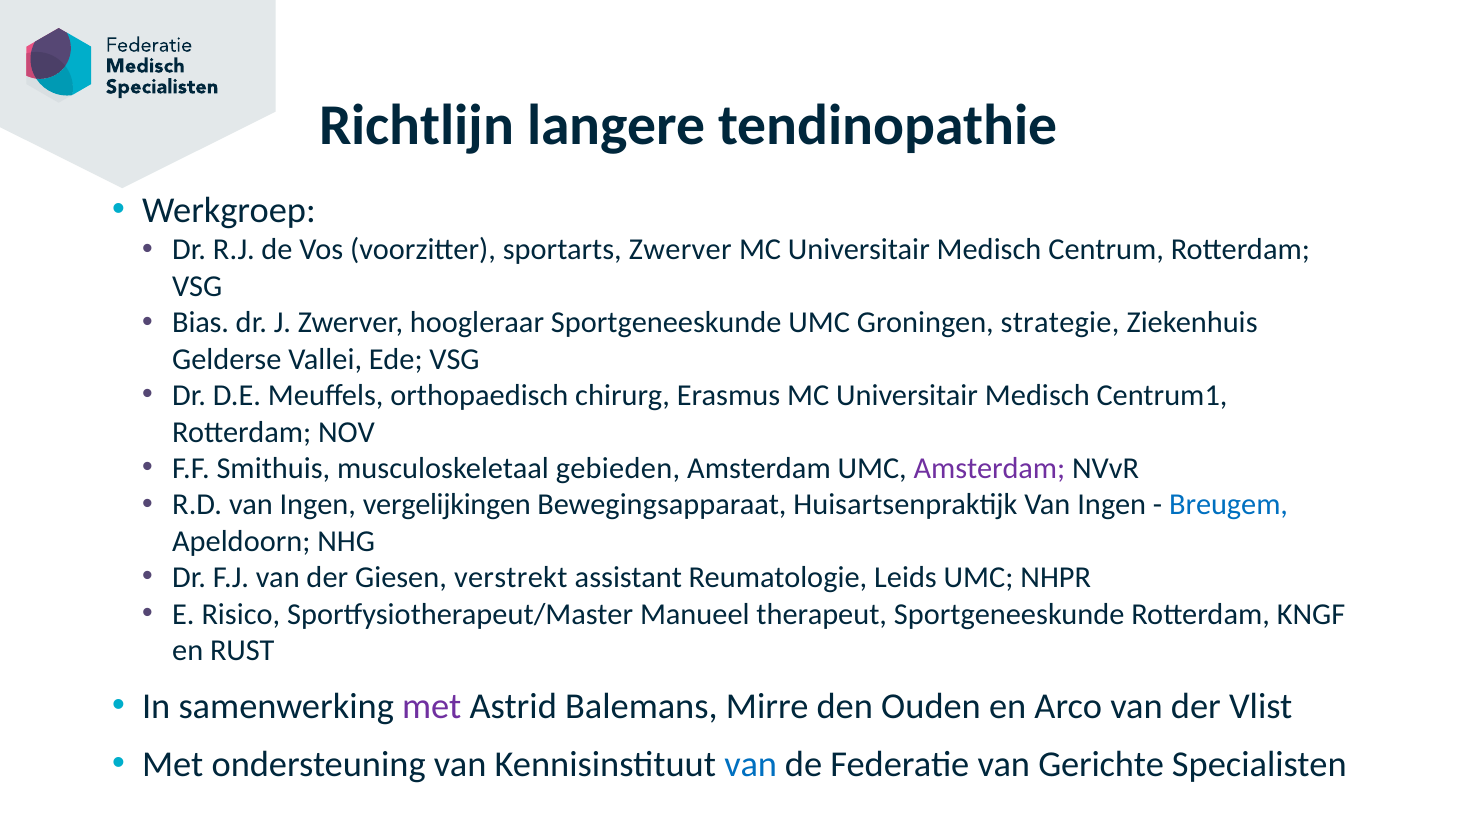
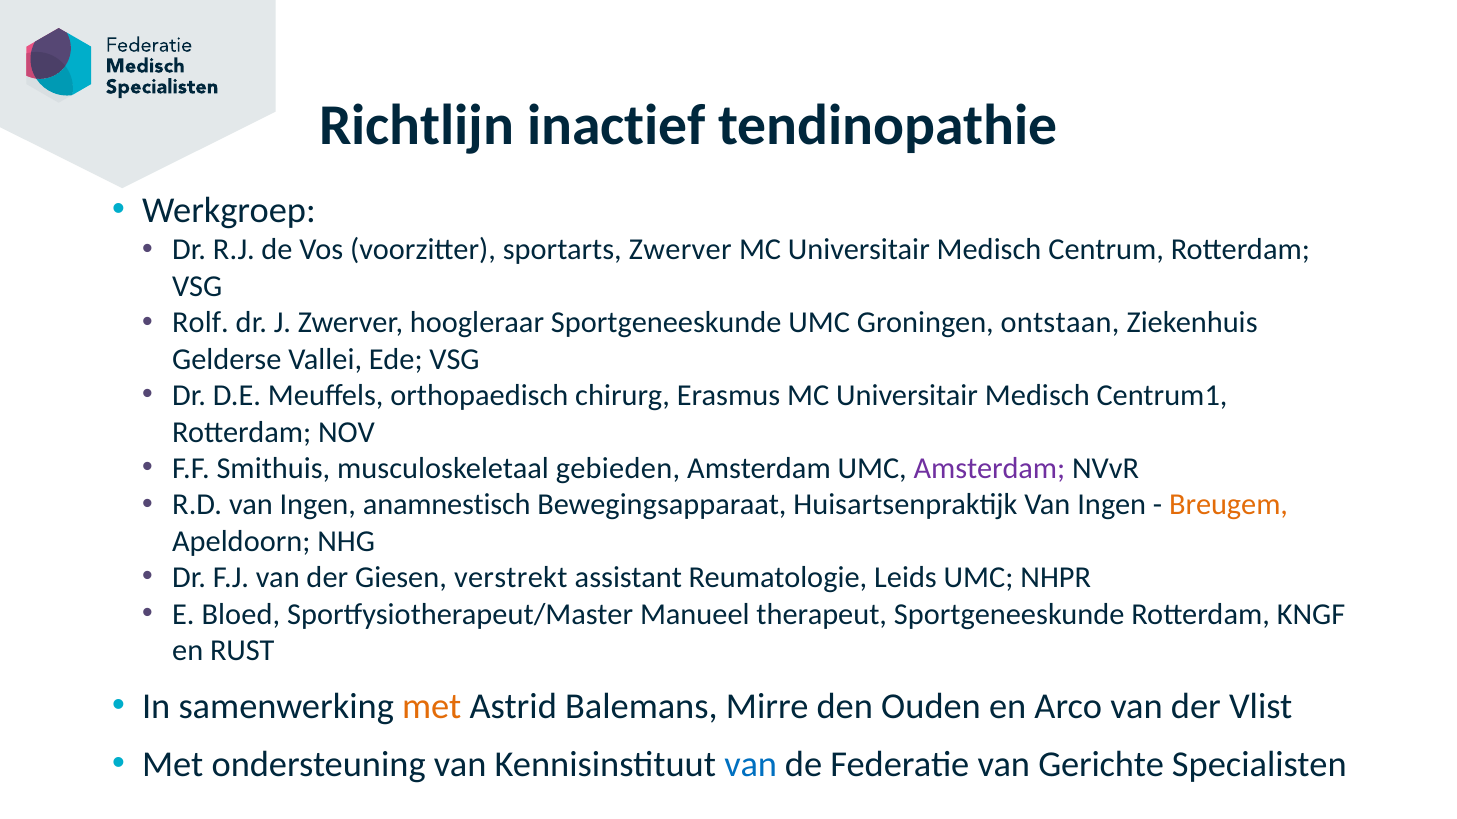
langere: langere -> inactief (616, 125)
Bias: Bias -> Rolf (201, 323)
strategie: strategie -> ontstaan (1060, 323)
vergelijkingen: vergelijkingen -> anamnestisch (447, 505)
Breugem colour: blue -> orange (1229, 505)
Risico: Risico -> Bloed (241, 614)
met colour: purple -> orange (432, 706)
